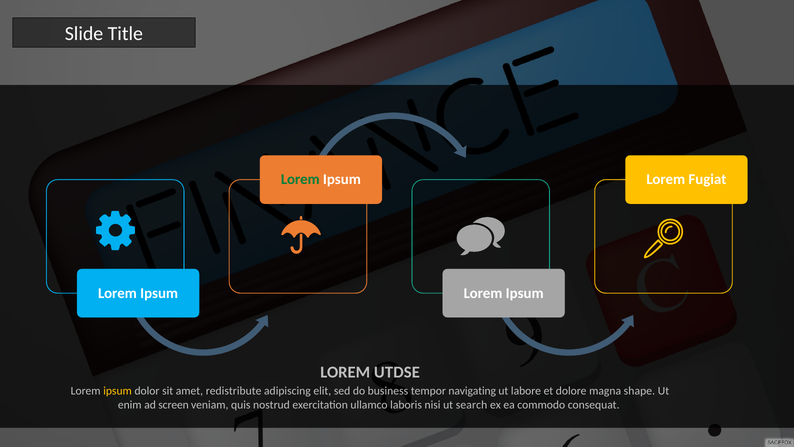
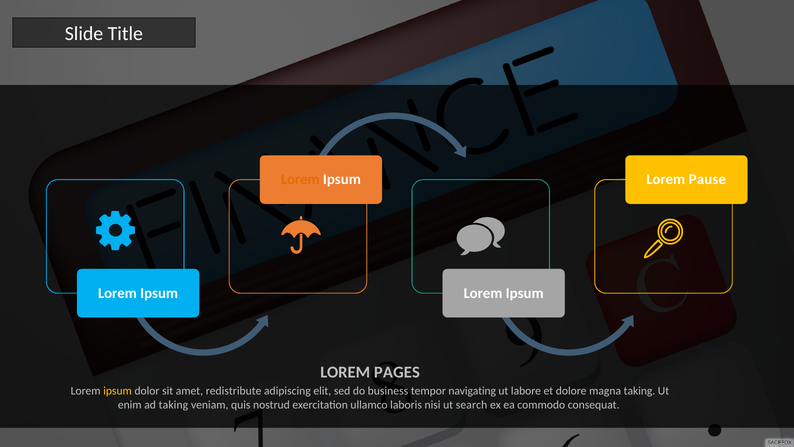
Lorem colour: green -> orange (300, 179)
Fugiat: Fugiat -> Pause (707, 179)
UTDSE: UTDSE -> PAGES (397, 372)
magna shape: shape -> taking (639, 391)
ad screen: screen -> taking (173, 405)
